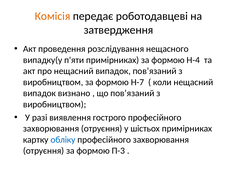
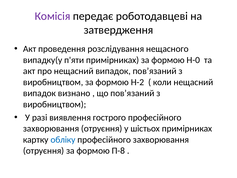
Комісія colour: orange -> purple (53, 16)
Н-4: Н-4 -> Н-0 (193, 60)
Н-7: Н-7 -> Н-2 (137, 82)
П-3: П-3 -> П-8 (118, 151)
